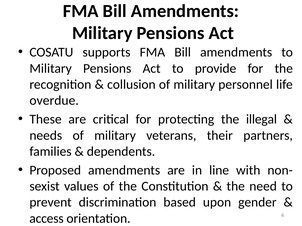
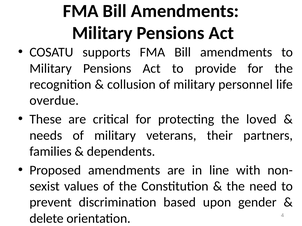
illegal: illegal -> loved (261, 120)
access: access -> delete (46, 219)
